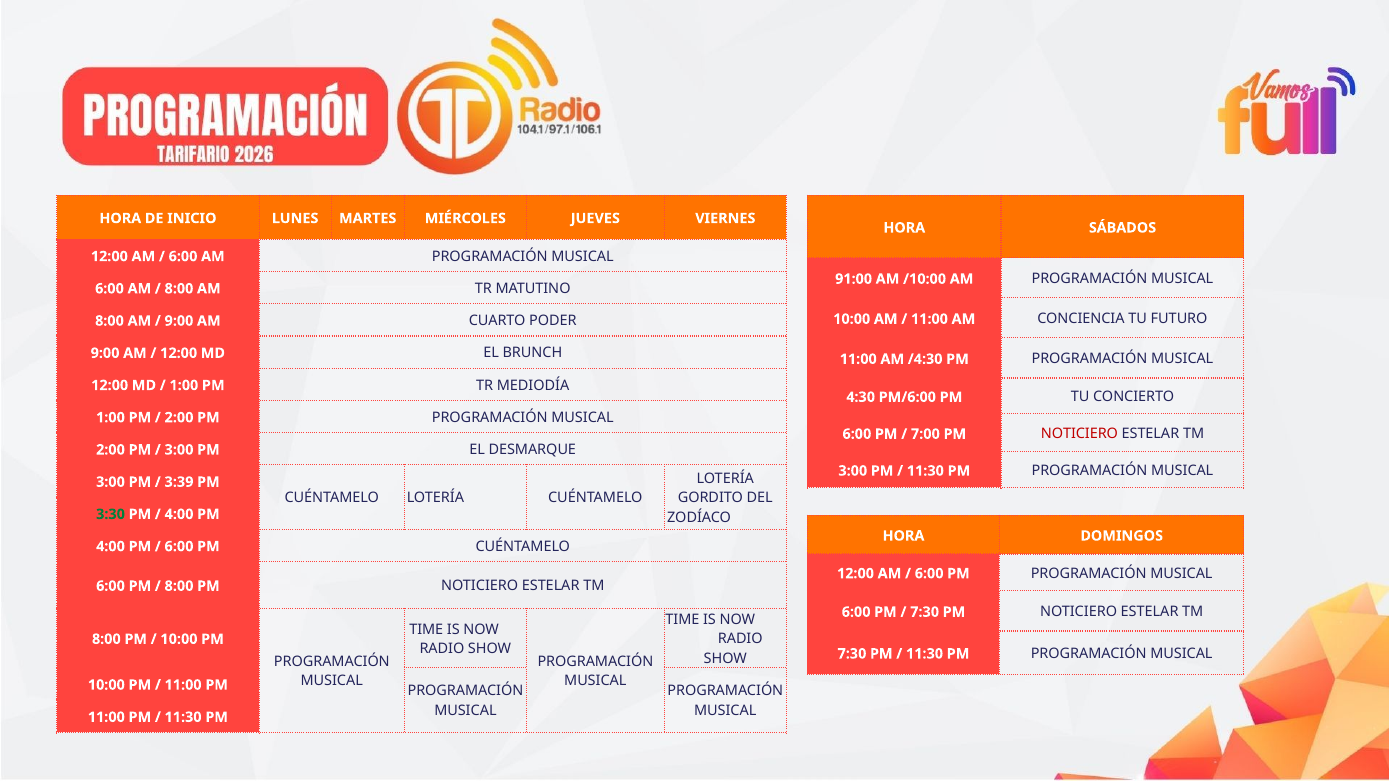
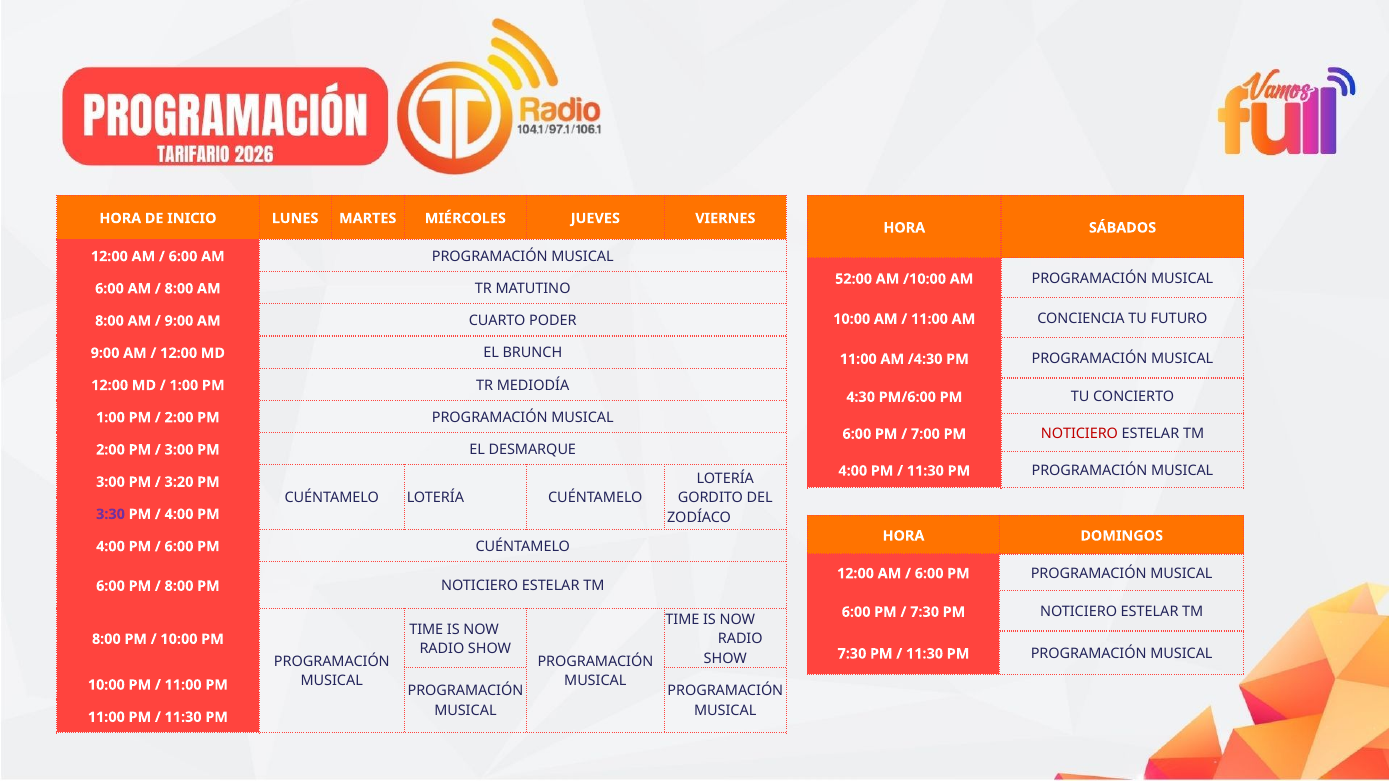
91:00: 91:00 -> 52:00 (854, 279)
3:00: 3:00 -> 4:00 (853, 471)
3:39: 3:39 -> 3:20 (179, 482)
3:30 colour: green -> purple (111, 514)
